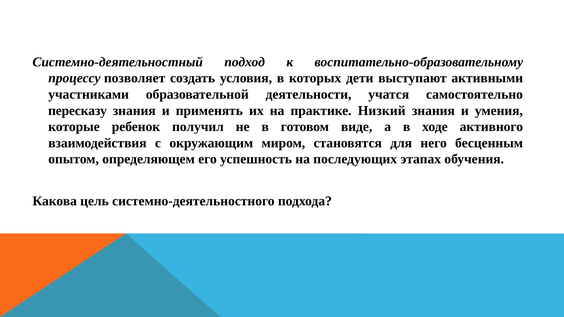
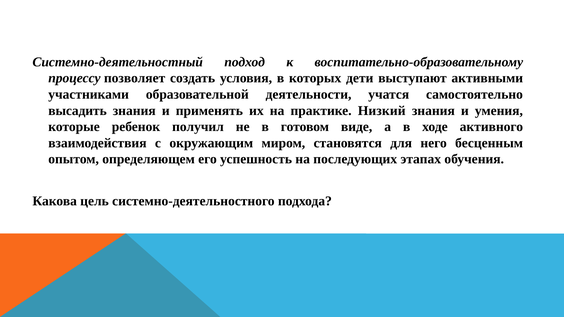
пересказу: пересказу -> высадить (78, 111)
